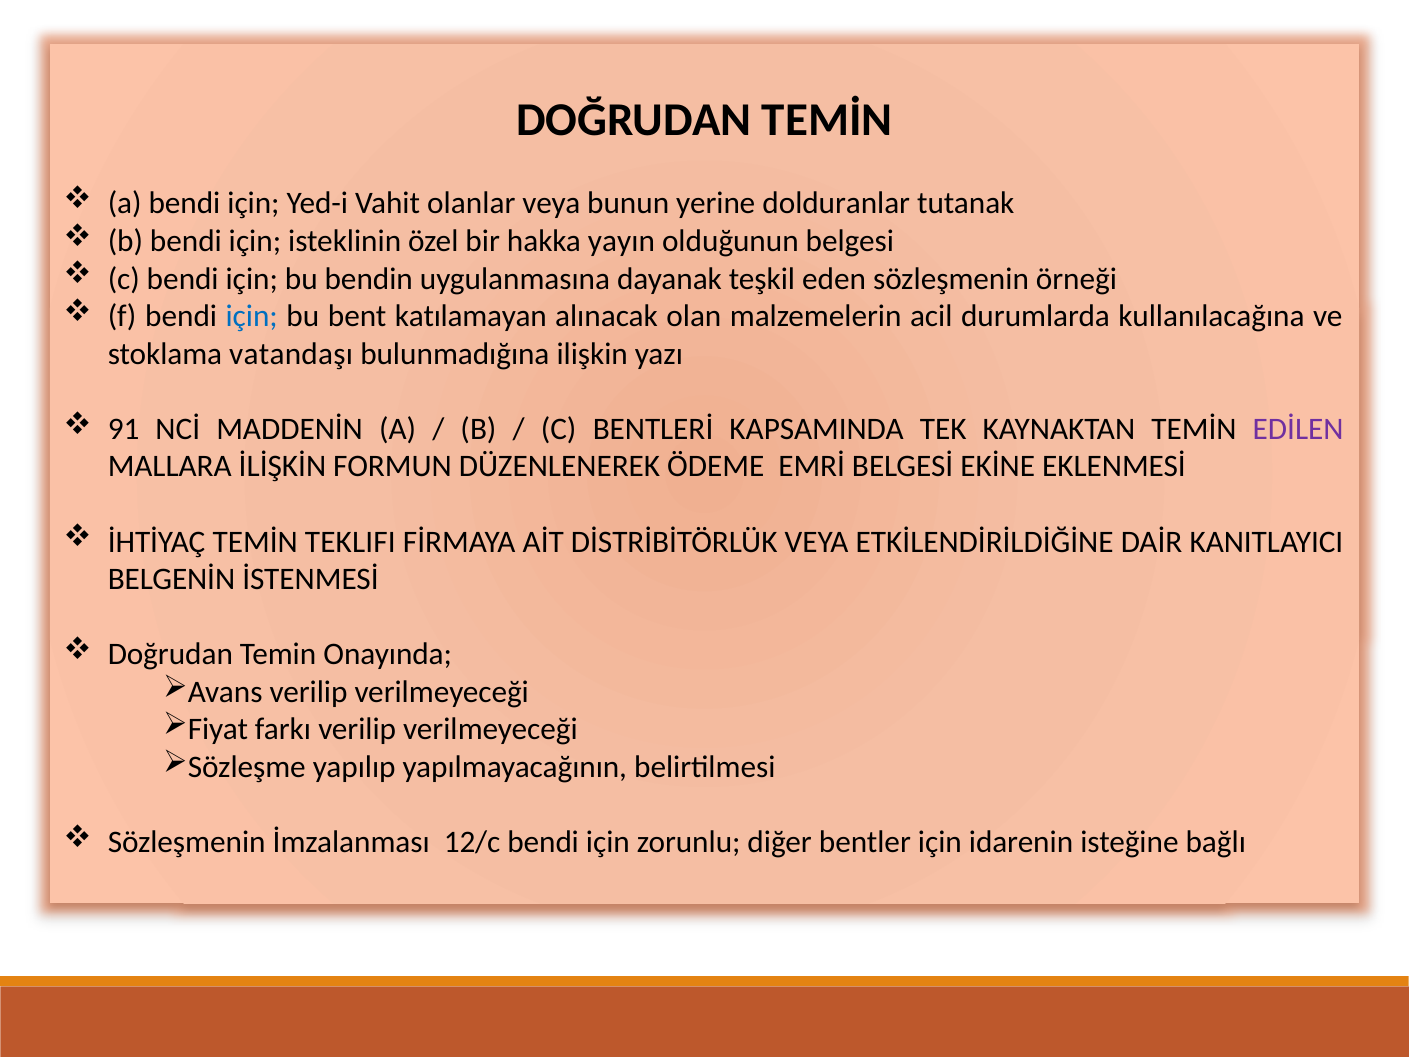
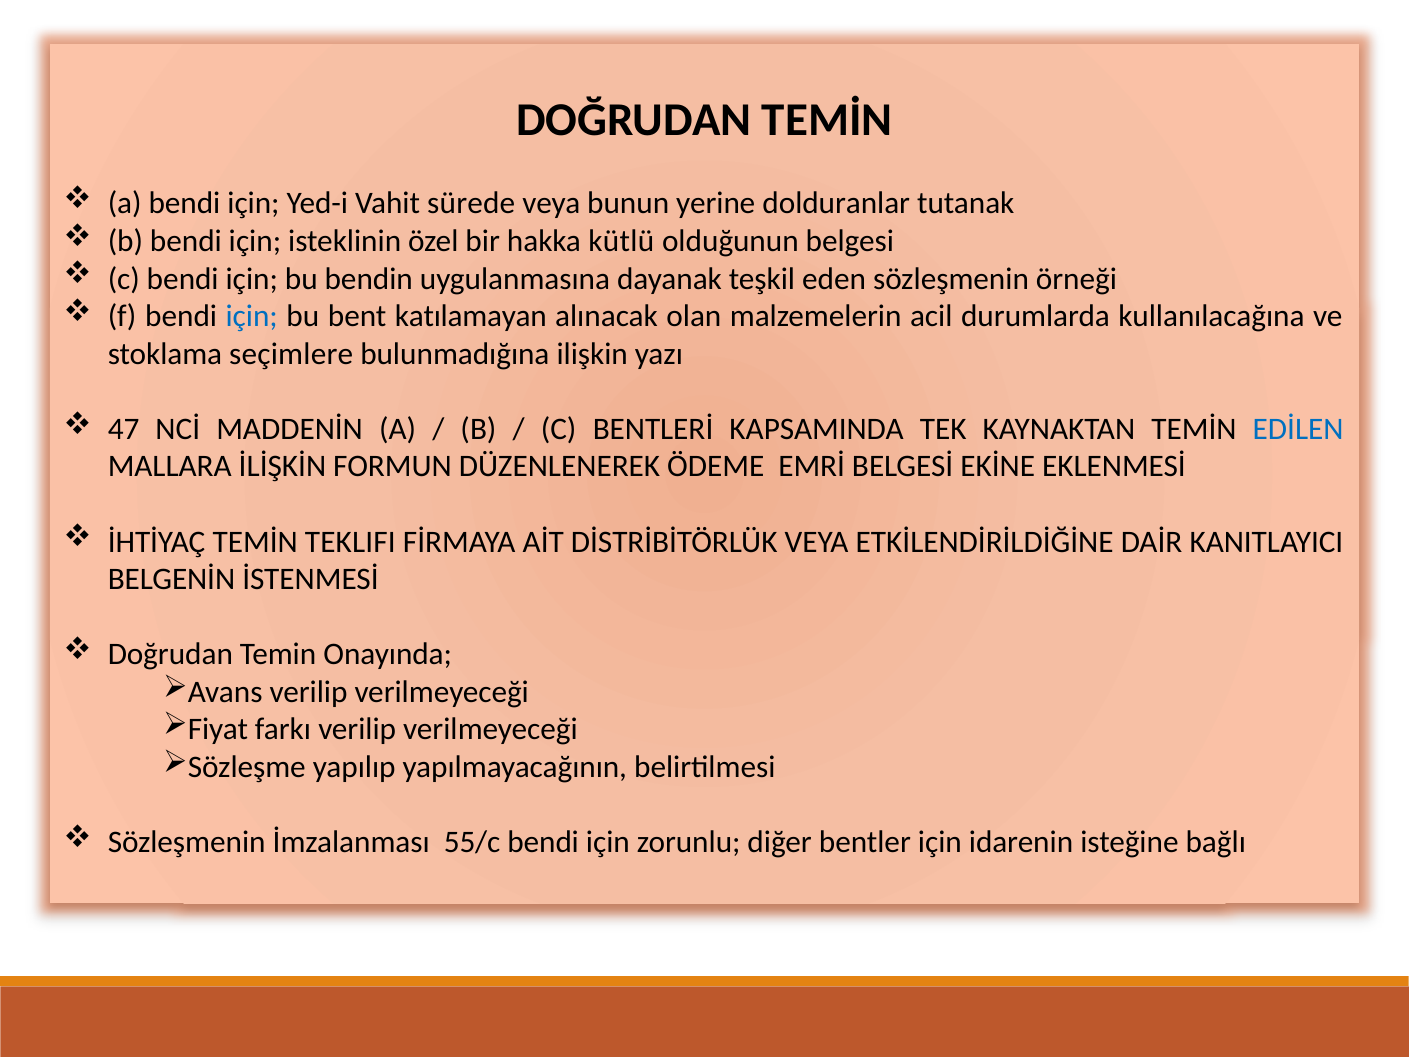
olanlar: olanlar -> sürede (471, 204)
yayın: yayın -> kütlü (621, 241)
vatandaşı: vatandaşı -> seçimlere (291, 354)
91: 91 -> 47 (124, 429)
EDİLEN colour: purple -> blue (1298, 429)
12/c: 12/c -> 55/c (472, 842)
